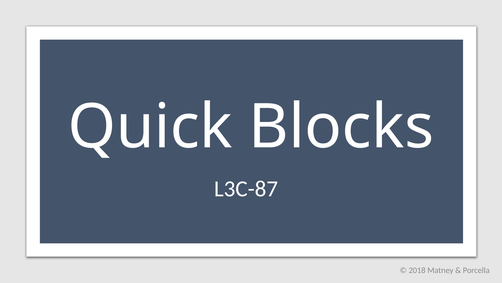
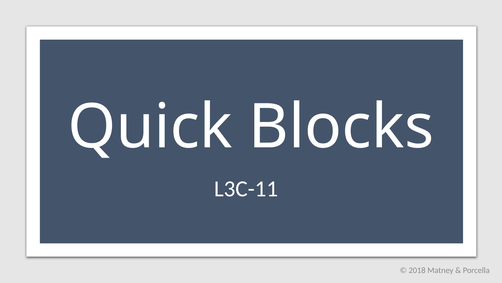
L3C-87: L3C-87 -> L3C-11 (246, 189)
